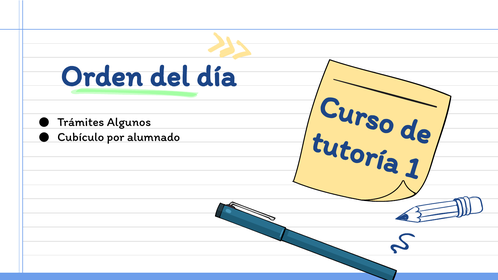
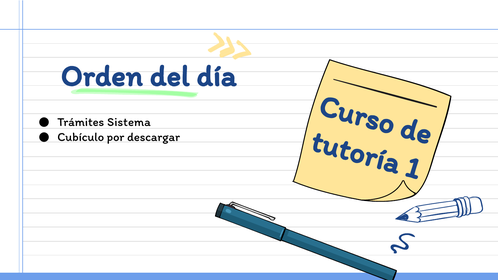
Algunos: Algunos -> Sistema (129, 122)
alumnado: alumnado -> descargar (154, 137)
